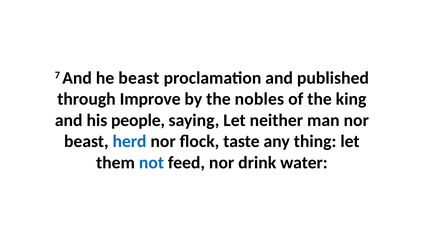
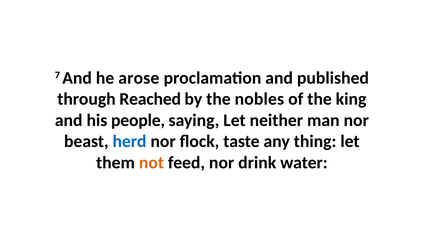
he beast: beast -> arose (139, 78)
Improve: Improve -> Reached (150, 99)
not colour: blue -> orange (151, 163)
